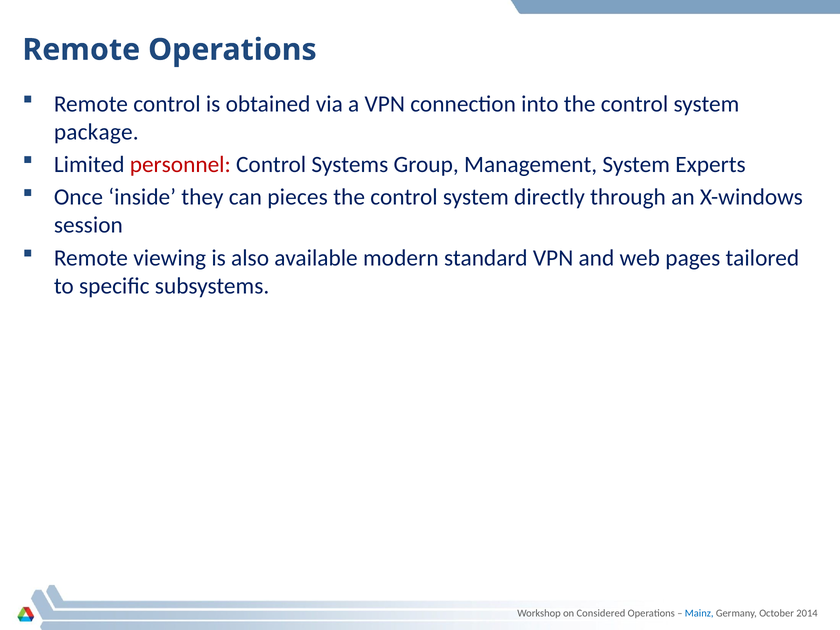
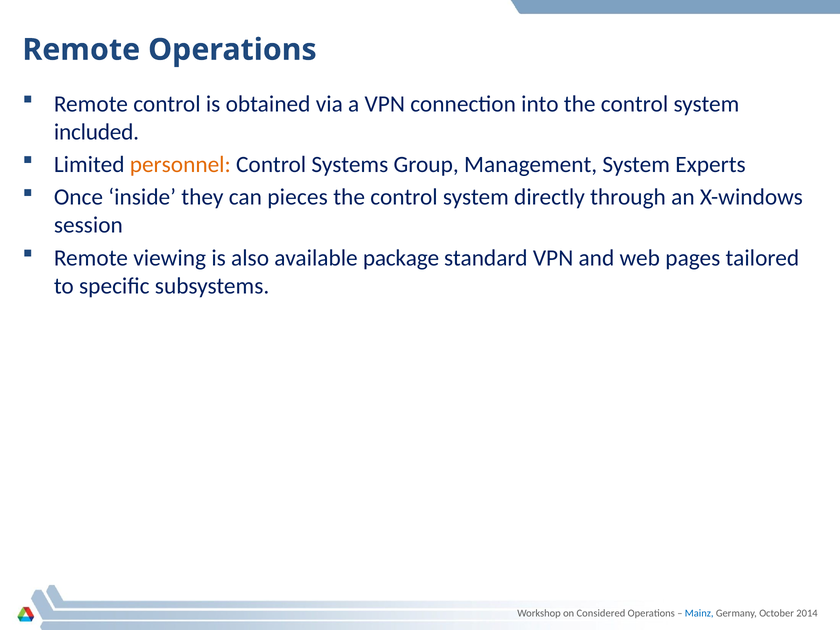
package: package -> included (97, 132)
personnel colour: red -> orange (180, 165)
modern: modern -> package (401, 258)
